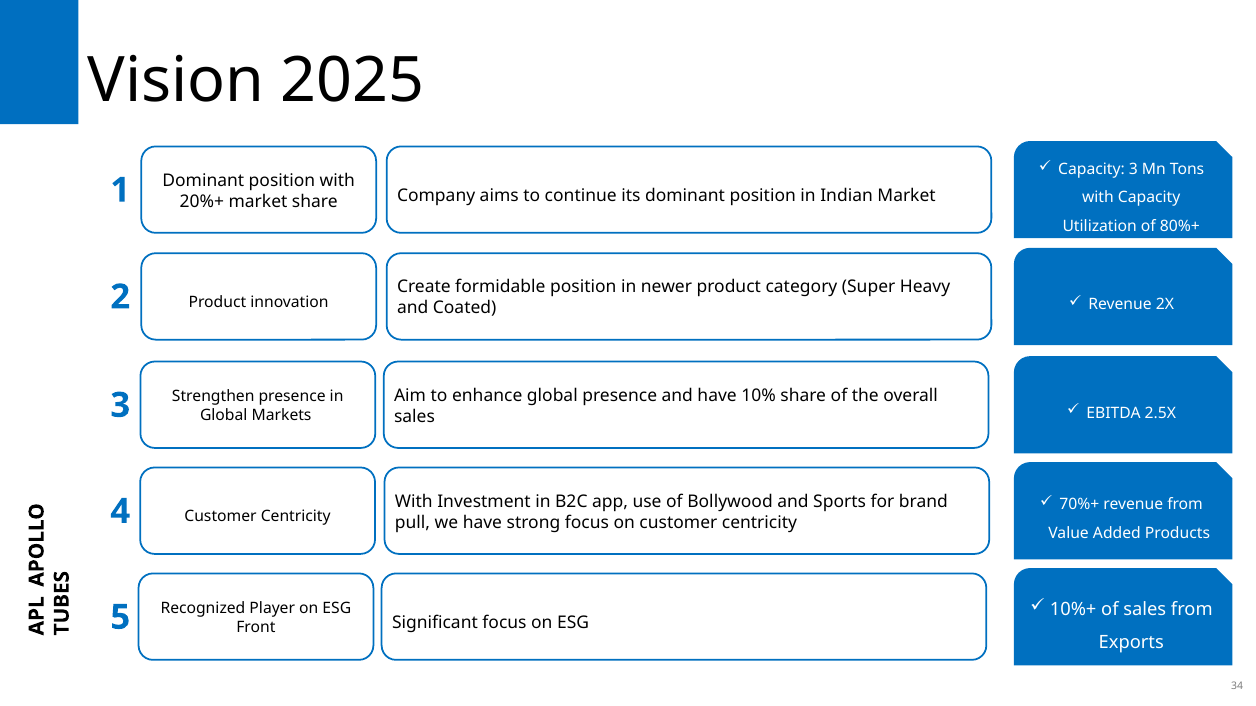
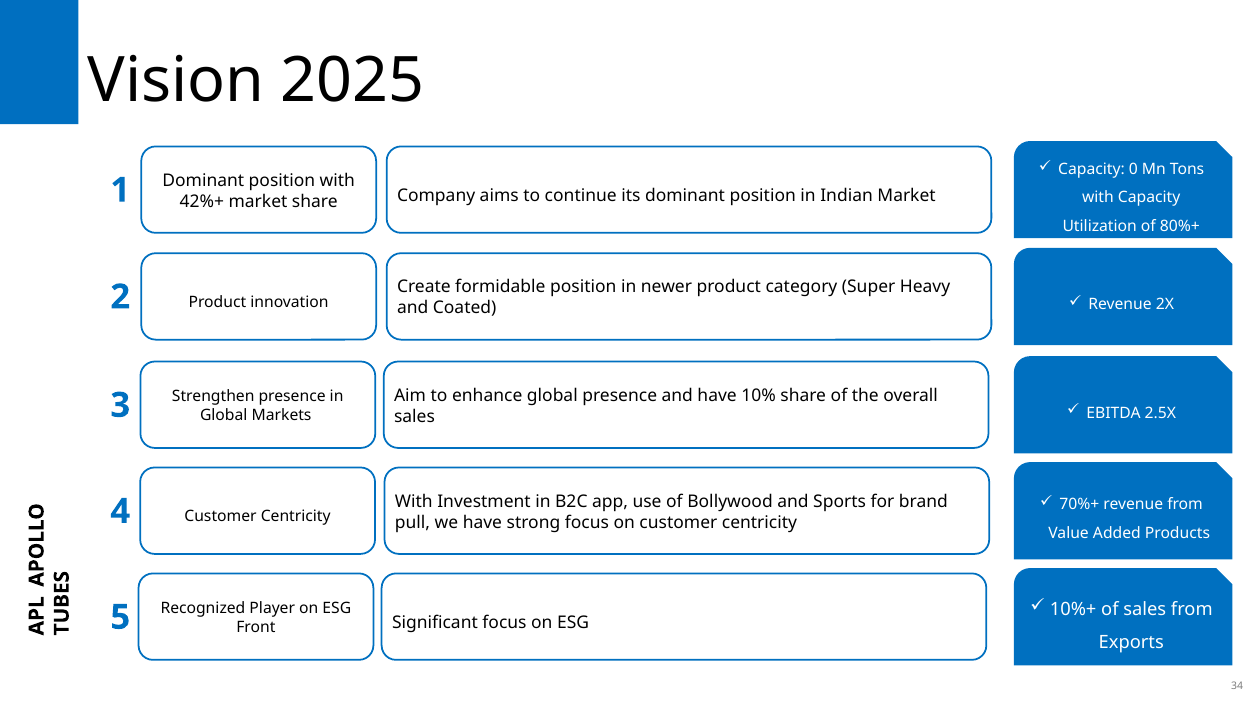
Capacity 3: 3 -> 0 (1133, 170)
20%+: 20%+ -> 42%+ (202, 201)
